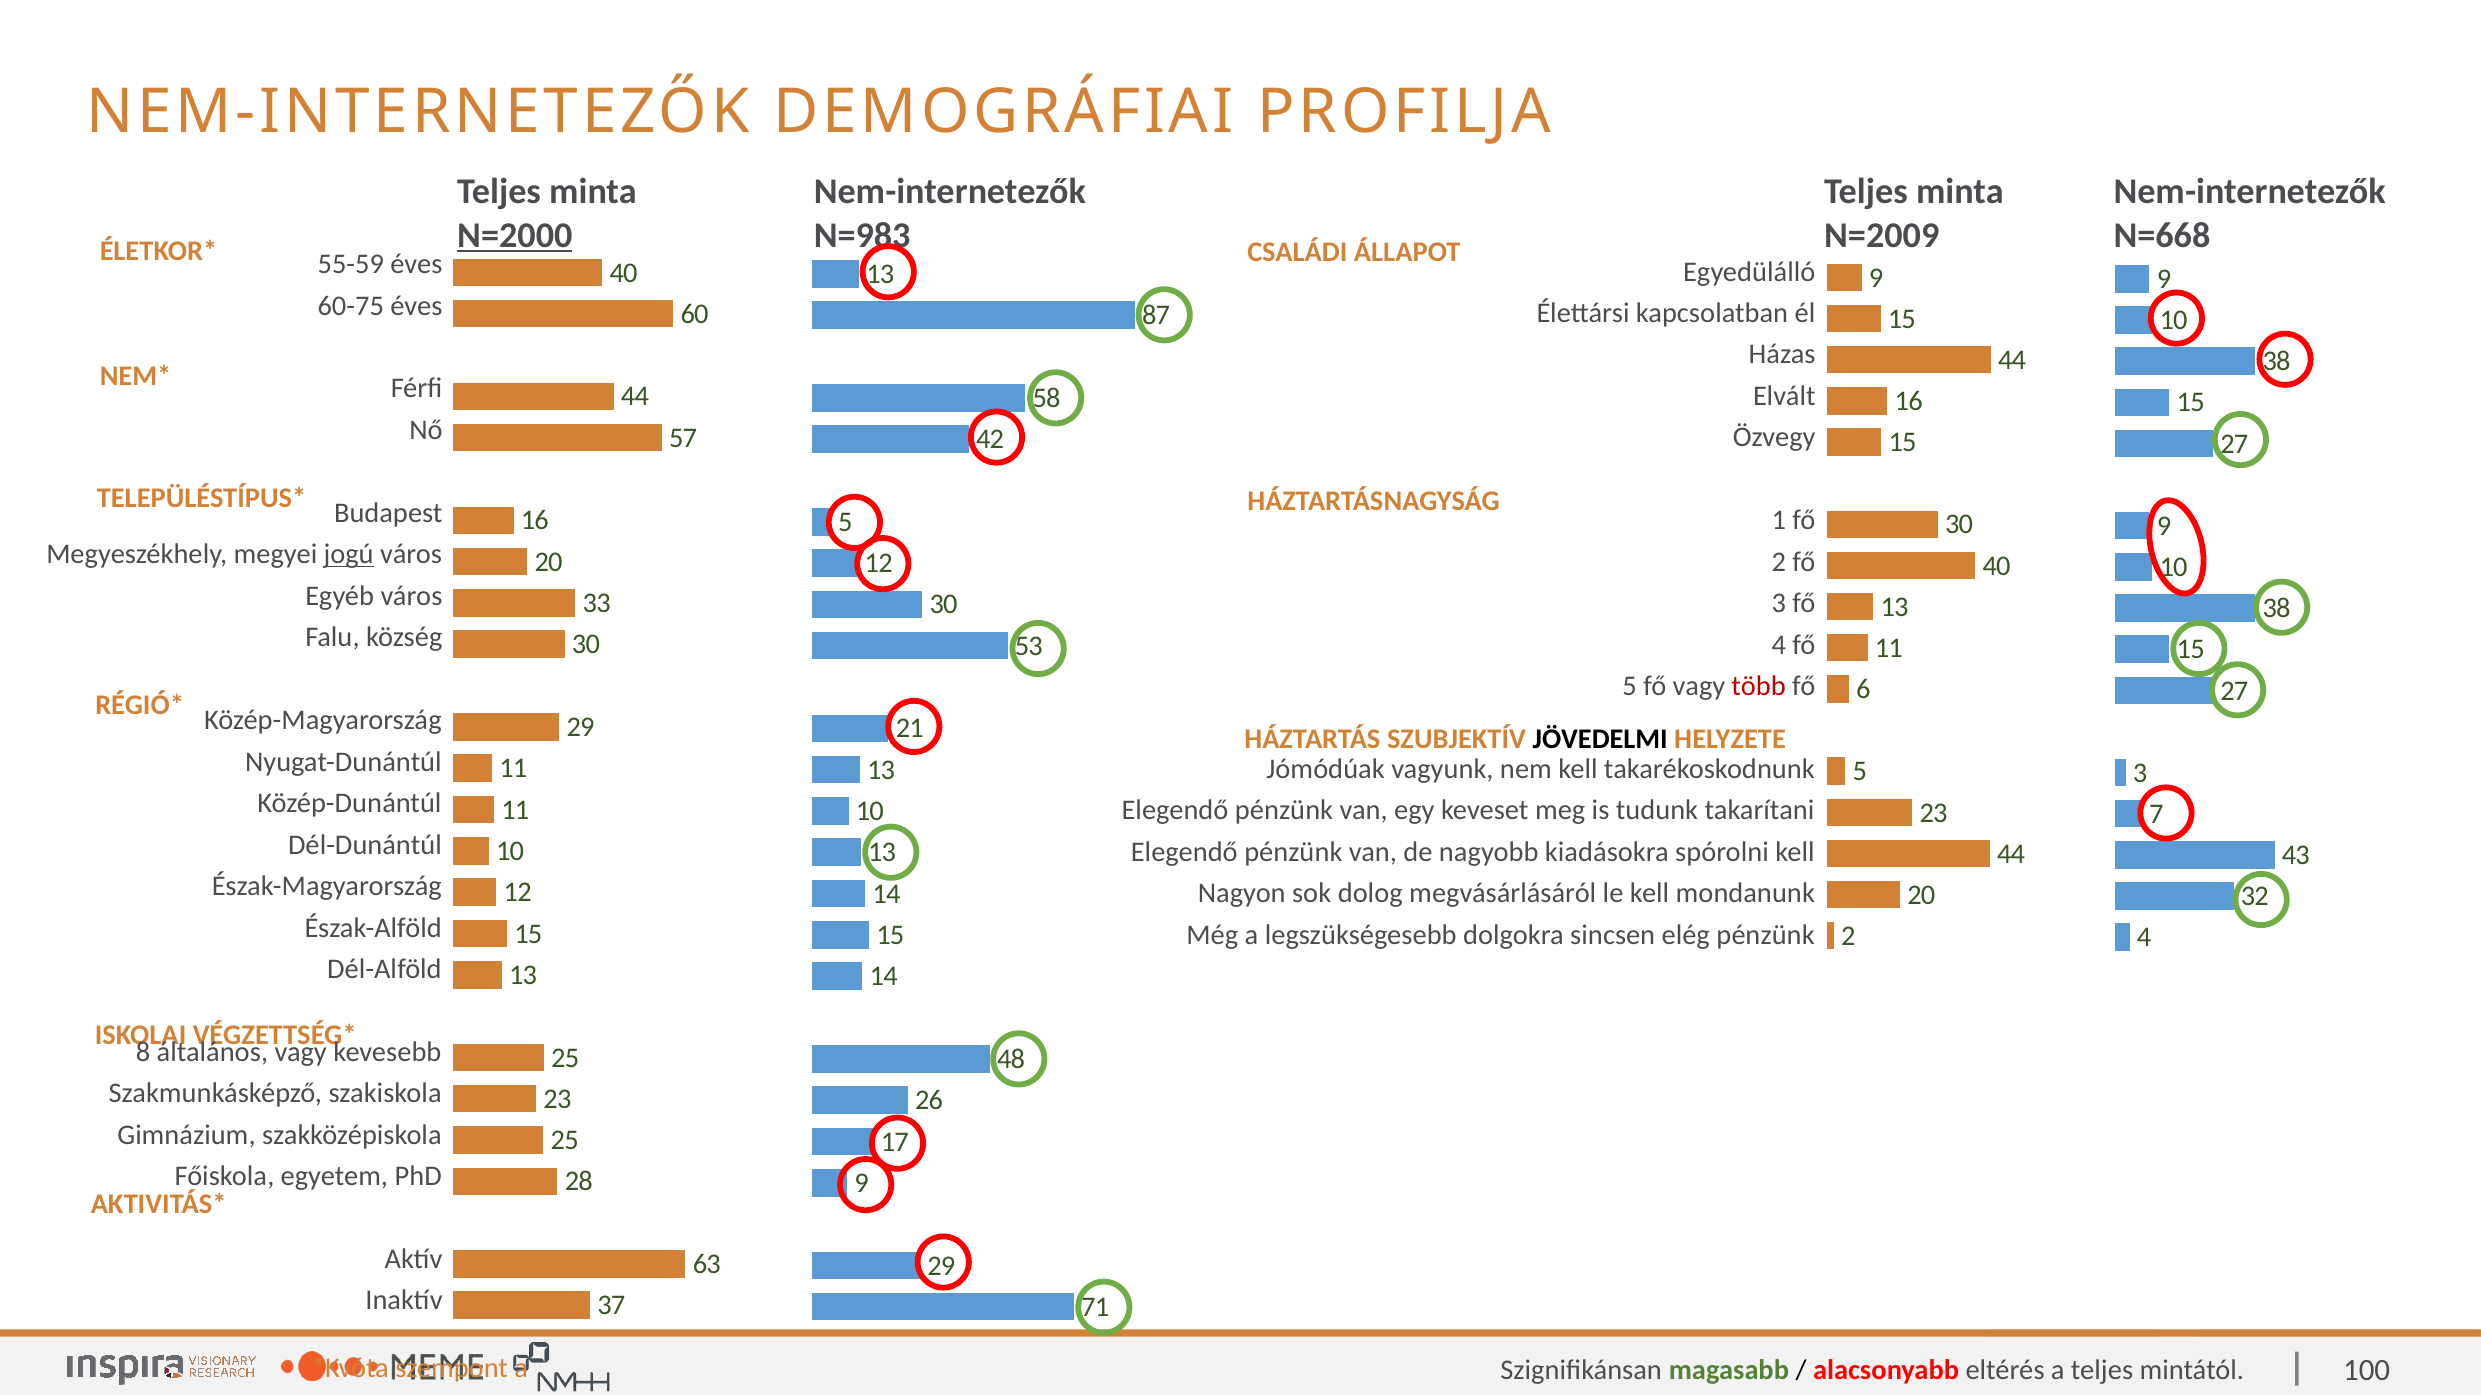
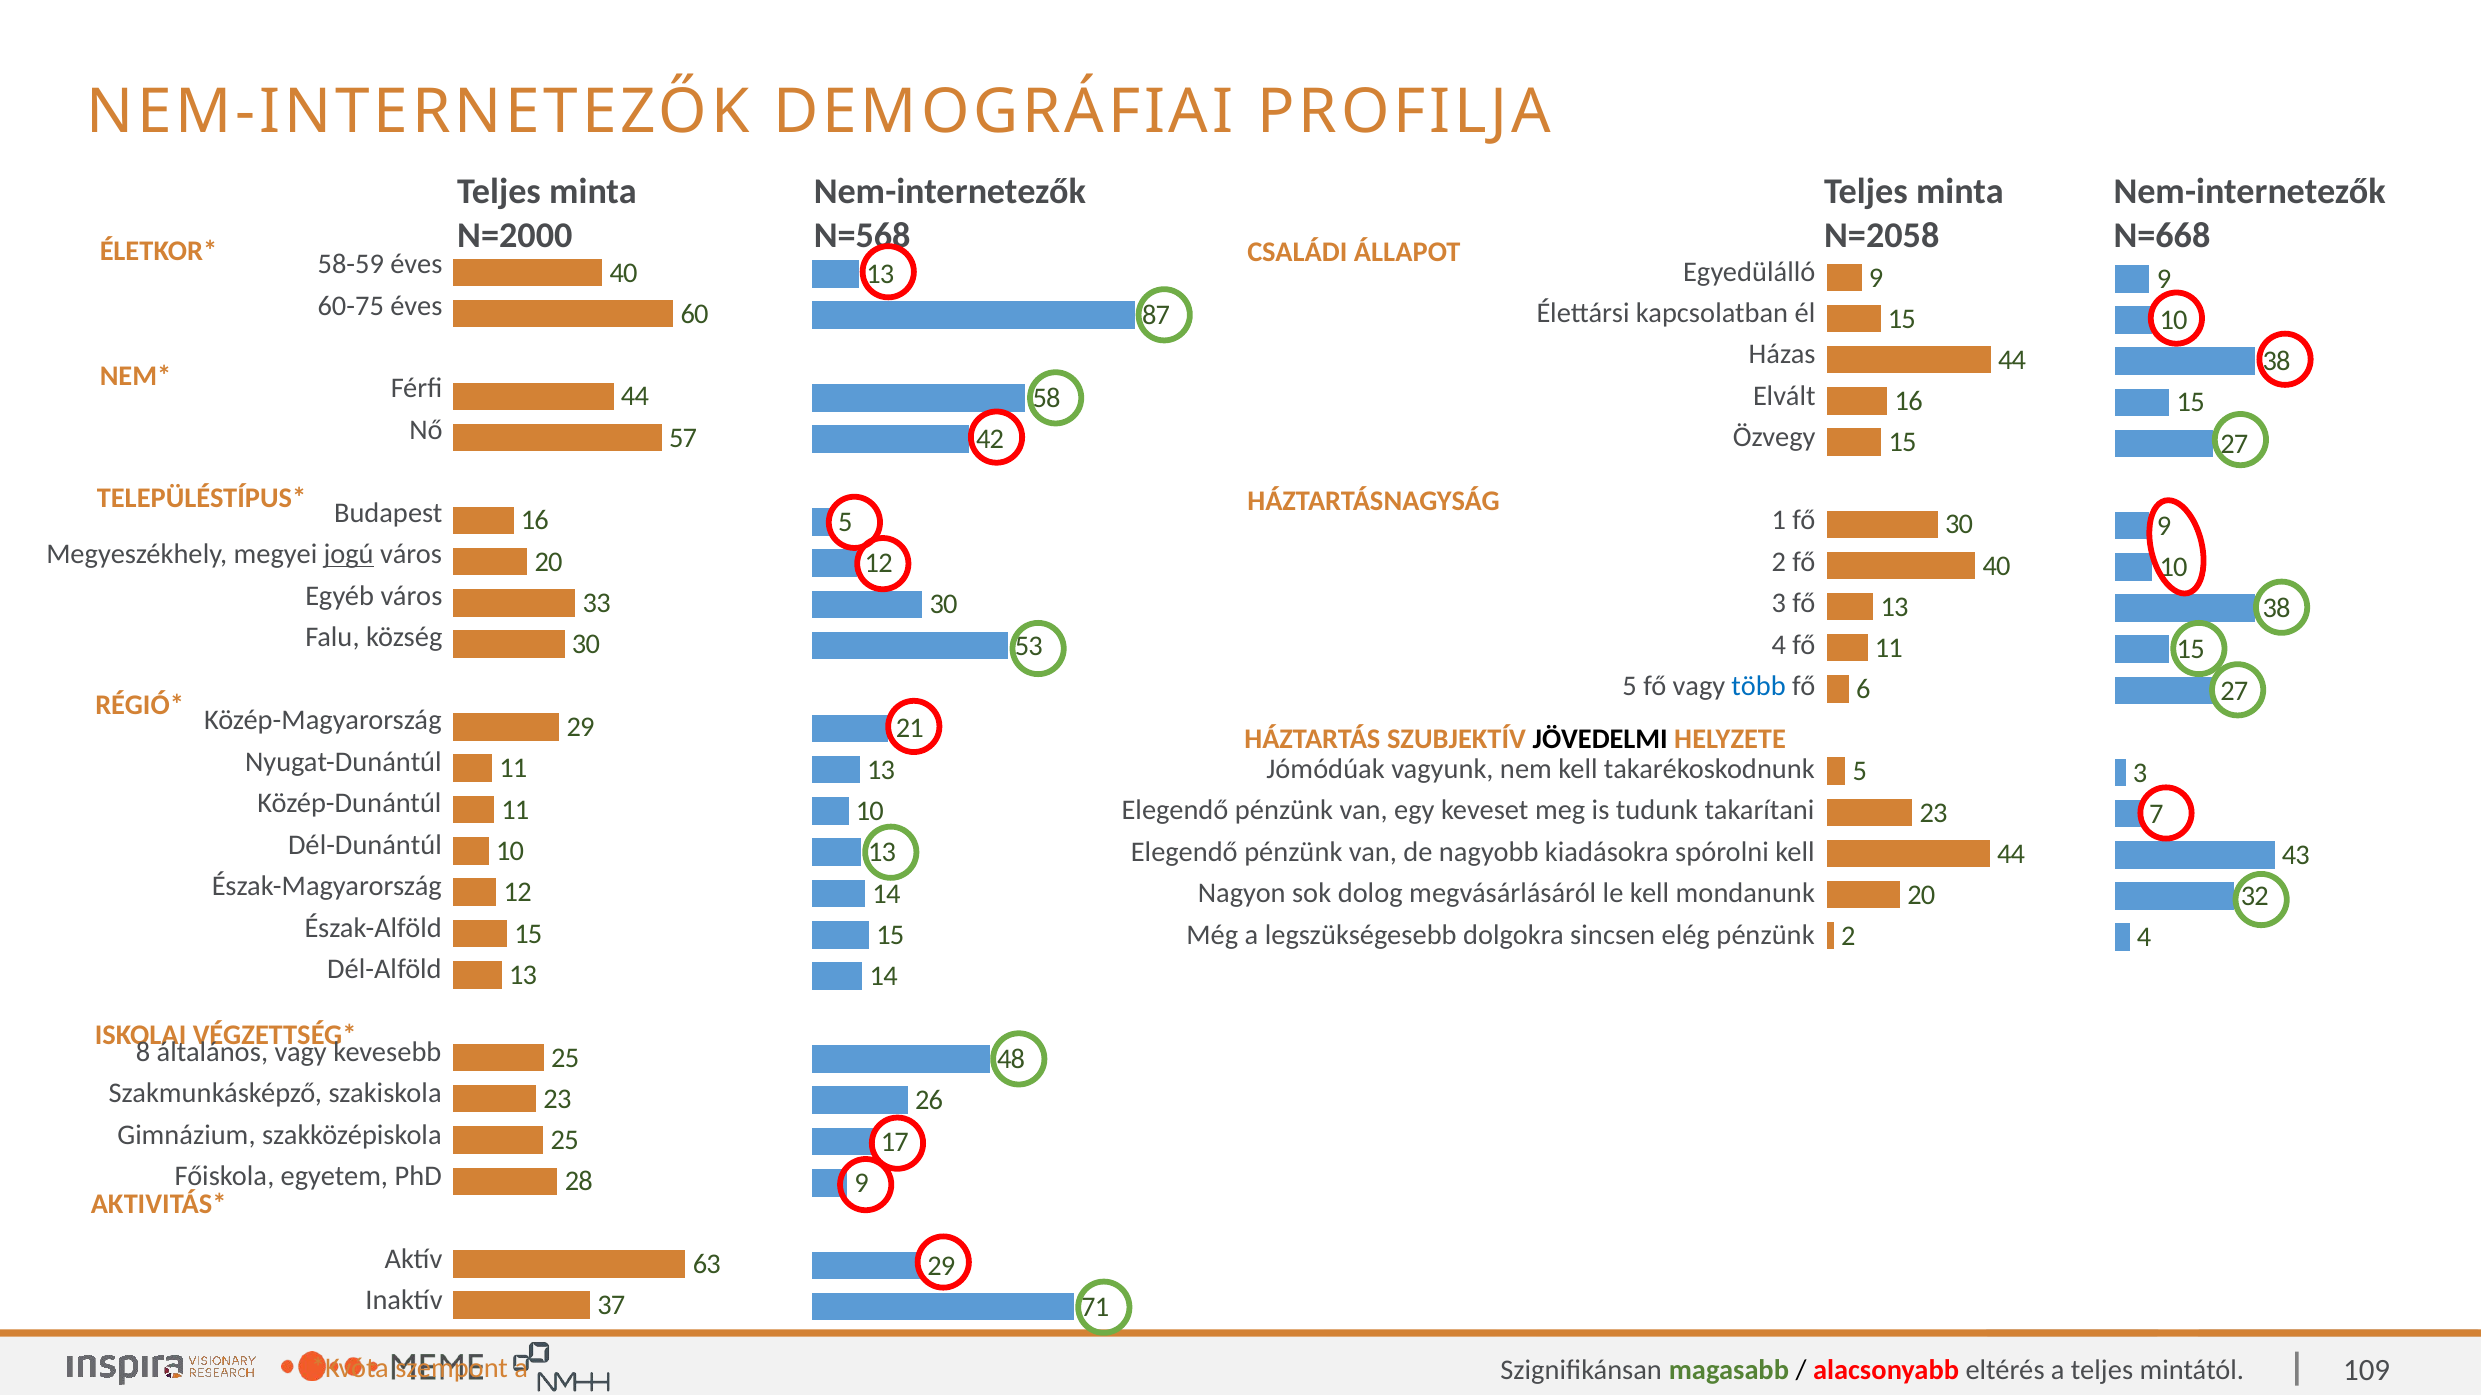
N=2000 underline: present -> none (515, 235)
N=2009: N=2009 -> N=2058 (1882, 235)
N=983: N=983 -> N=568 (862, 236)
55-59: 55-59 -> 58-59 (351, 264)
több colour: red -> blue (1759, 686)
100: 100 -> 109 (2367, 1371)
